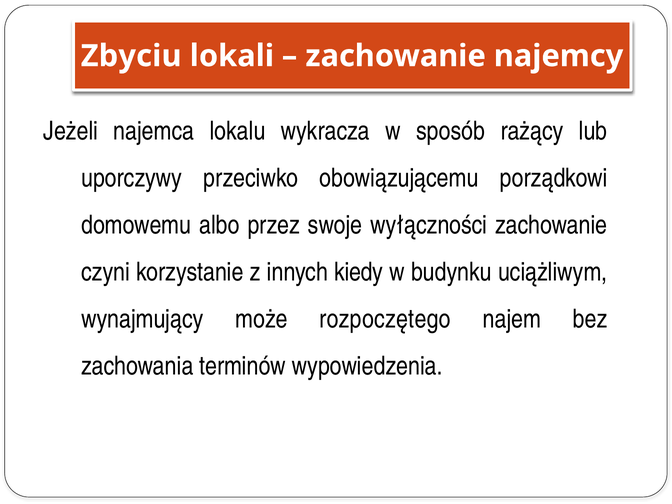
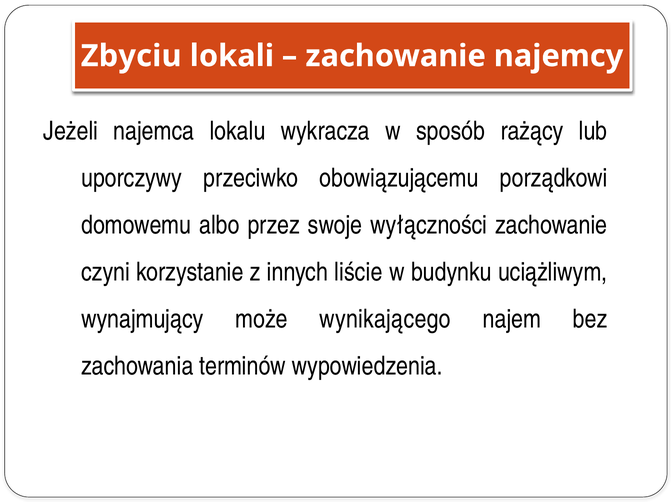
kiedy: kiedy -> liście (358, 272)
rozpoczętego: rozpoczętego -> wynikającego (385, 319)
